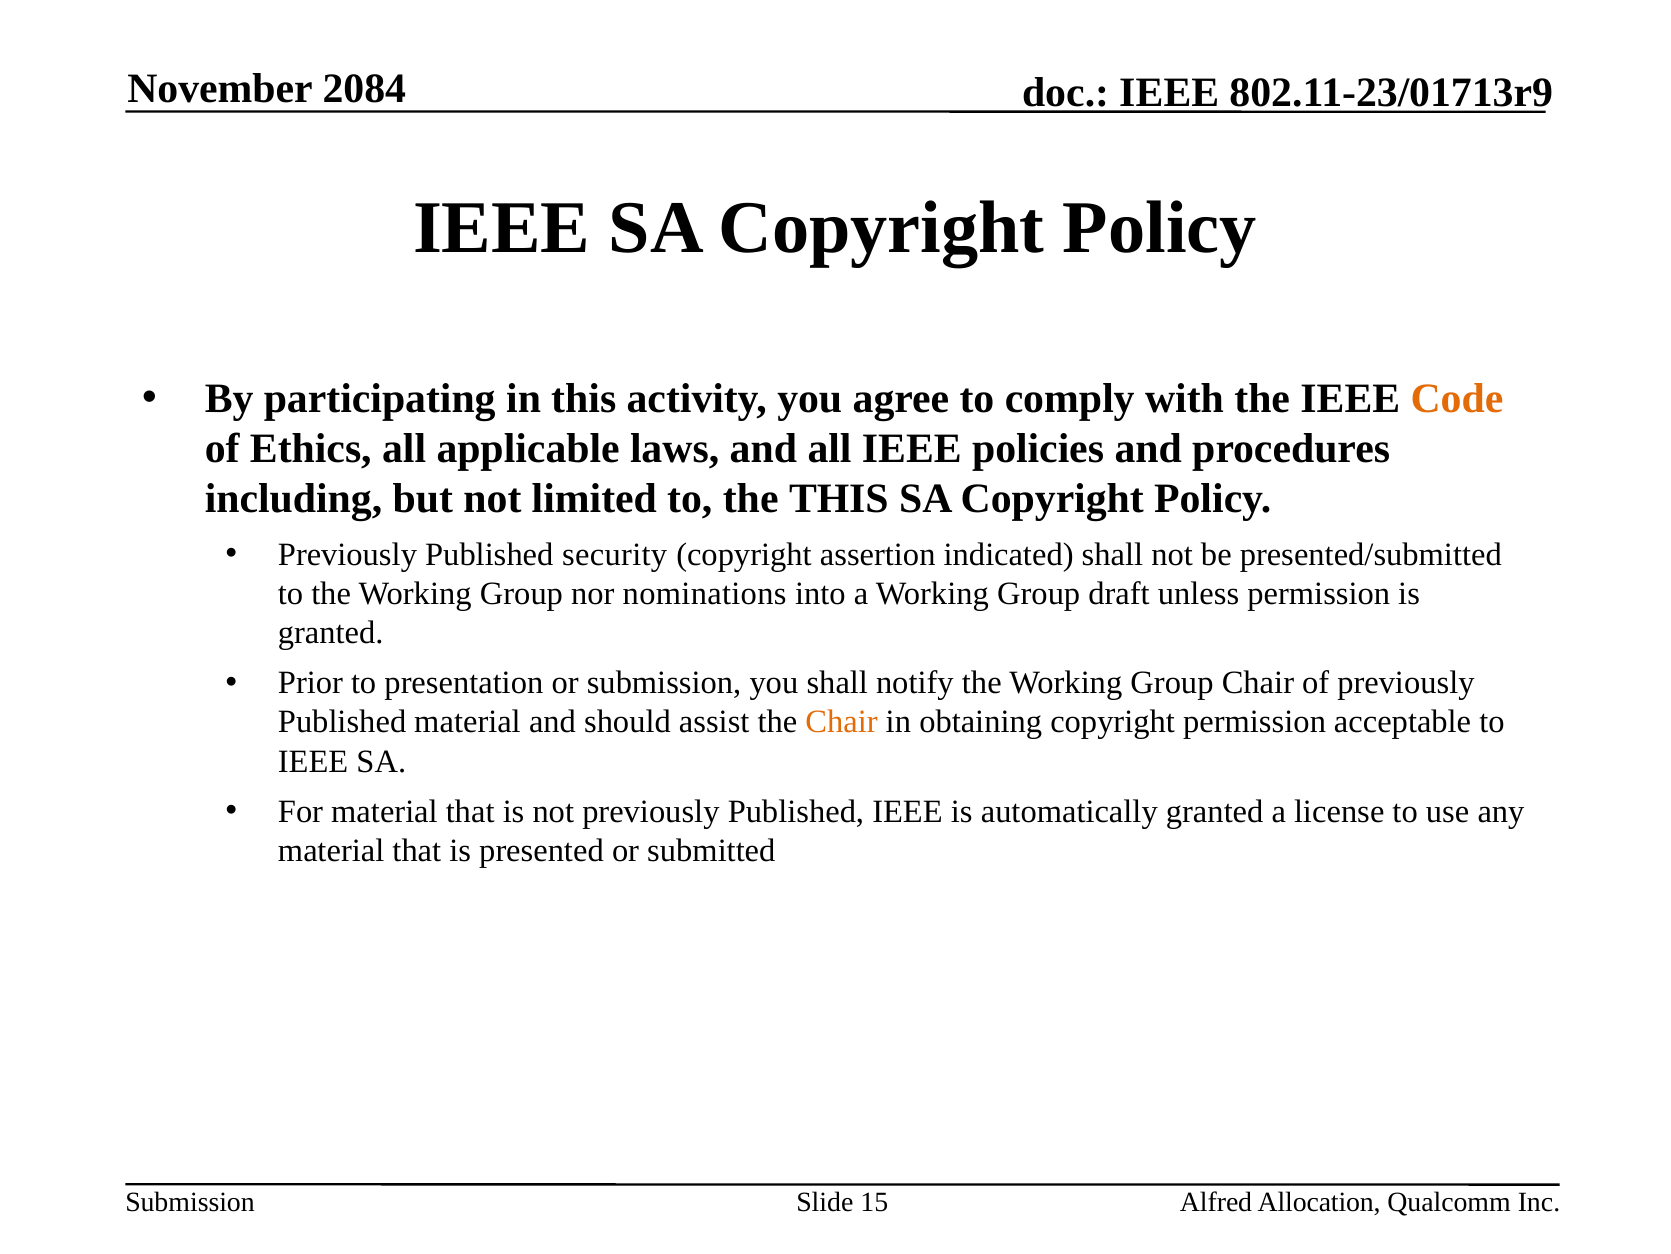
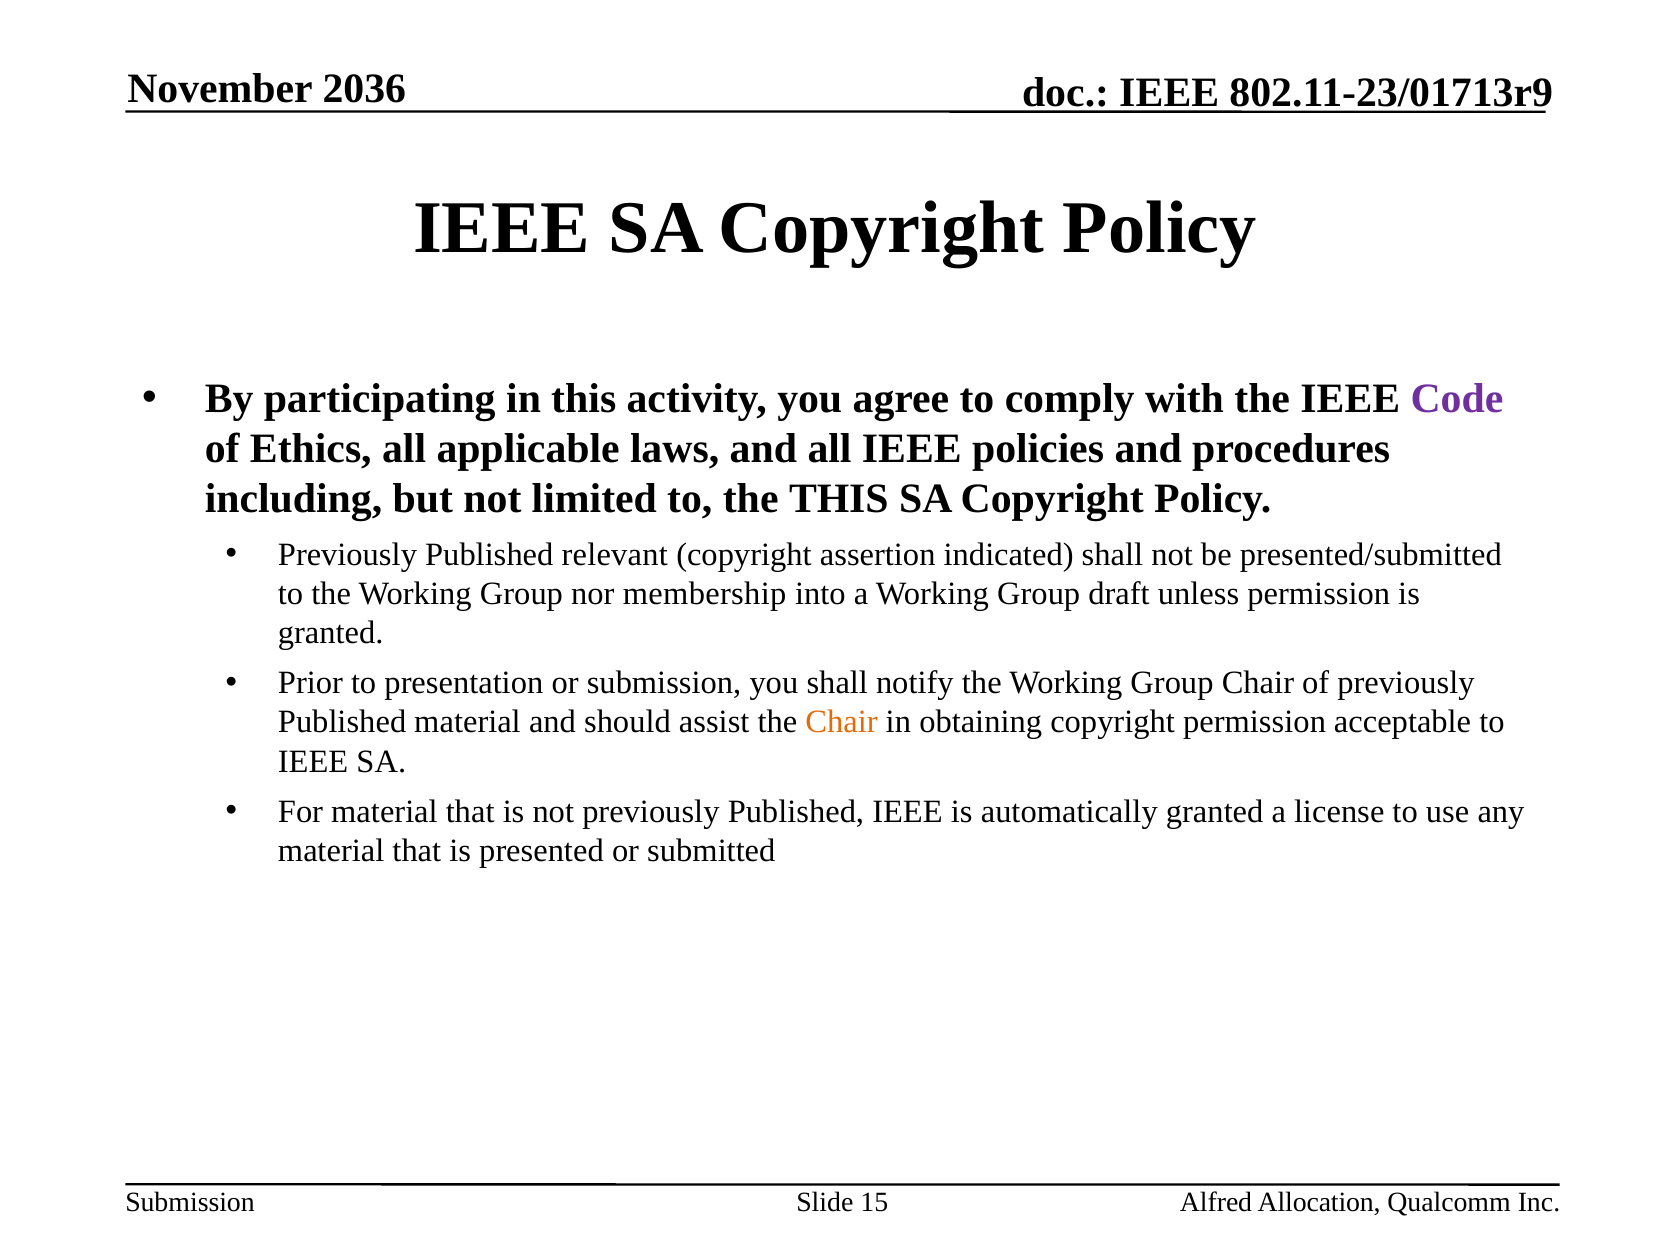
2084: 2084 -> 2036 (364, 89)
Code colour: orange -> purple (1457, 398)
security: security -> relevant (615, 554)
nominations: nominations -> membership (705, 593)
